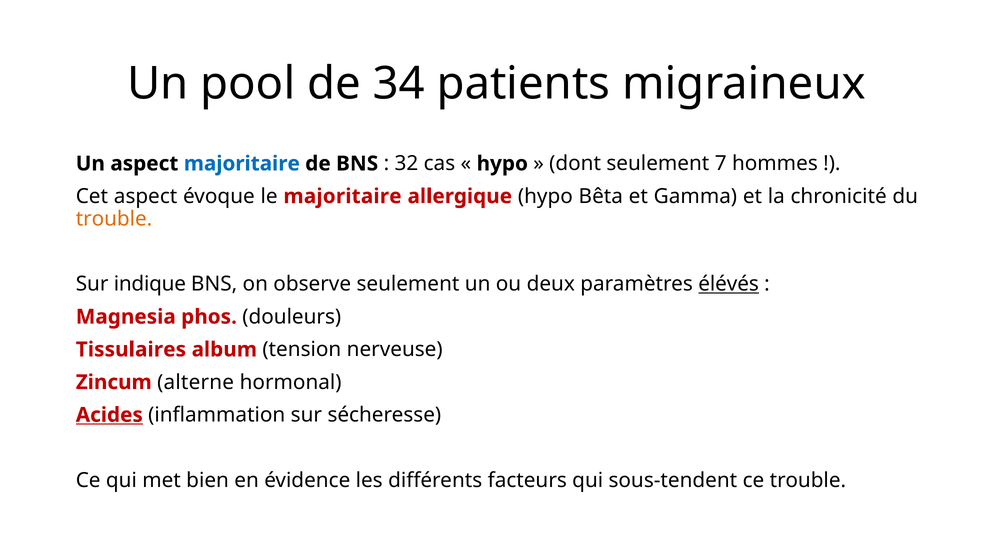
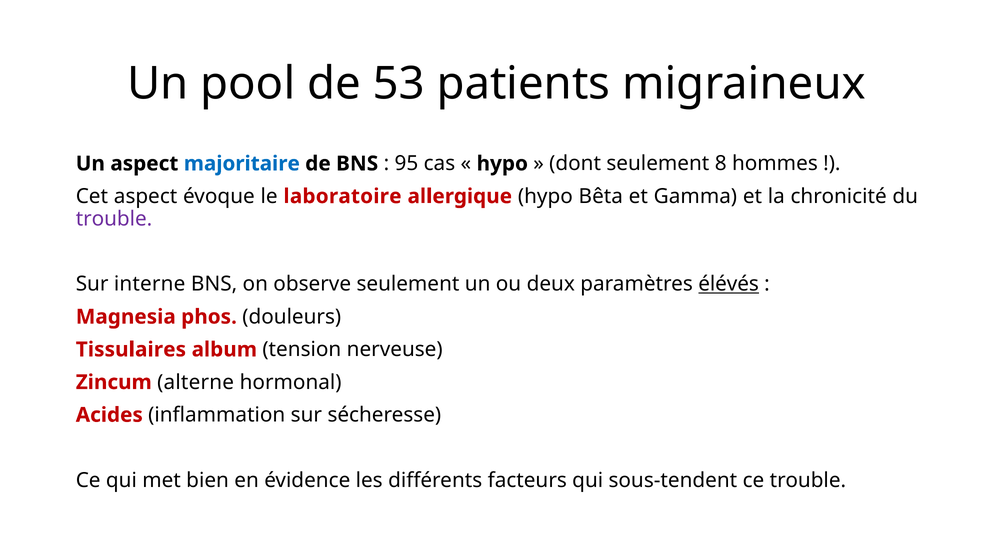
34: 34 -> 53 (399, 83)
32: 32 -> 95 (406, 164)
7: 7 -> 8 (721, 164)
le majoritaire: majoritaire -> laboratoire (342, 196)
trouble colour: orange -> purple (114, 219)
indique: indique -> interne (150, 284)
Acides underline: present -> none (109, 415)
